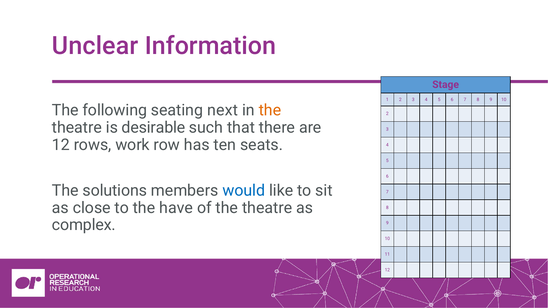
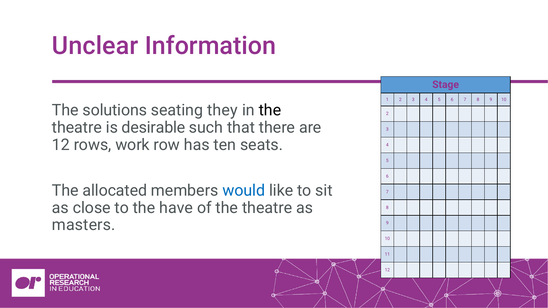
following: following -> solutions (115, 110)
next: next -> they (223, 110)
the colour: orange -> black (270, 110)
solutions: solutions -> allocated (115, 191)
complex: complex -> masters (84, 225)
